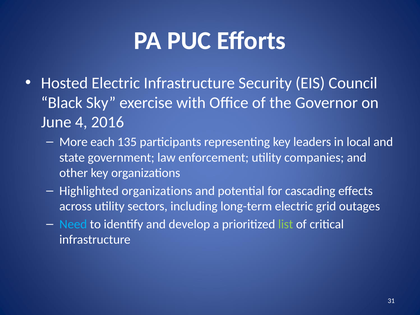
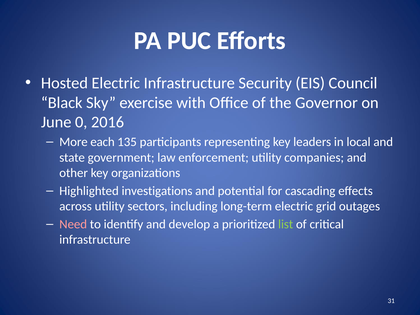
4: 4 -> 0 (81, 122)
Highlighted organizations: organizations -> investigations (157, 191)
Need colour: light blue -> pink (73, 224)
